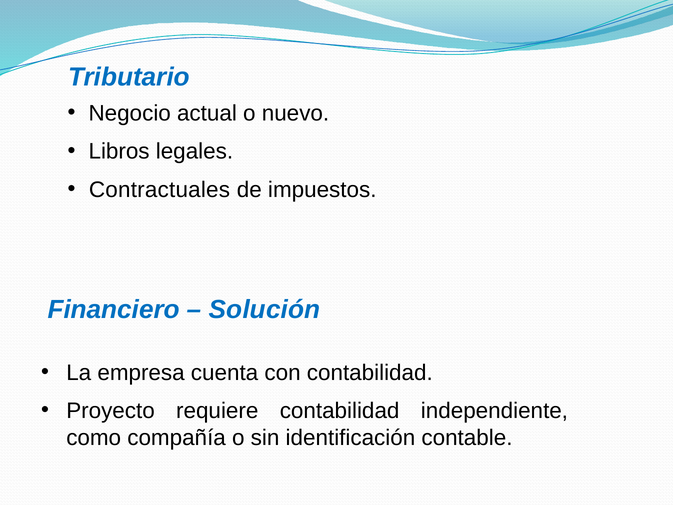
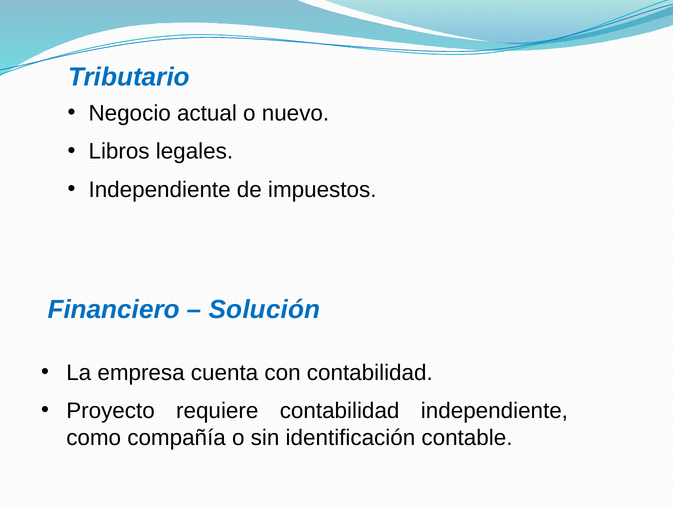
Contractuales: Contractuales -> Independiente (160, 190)
